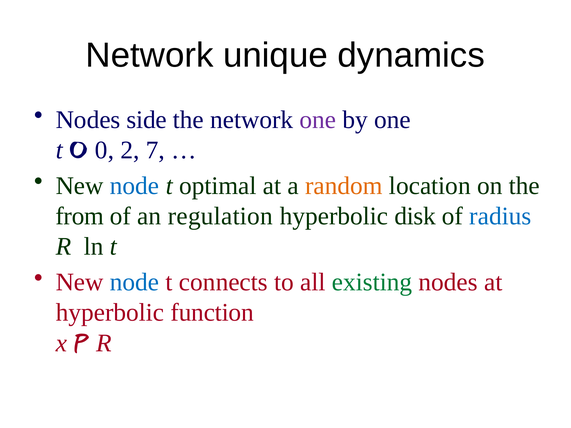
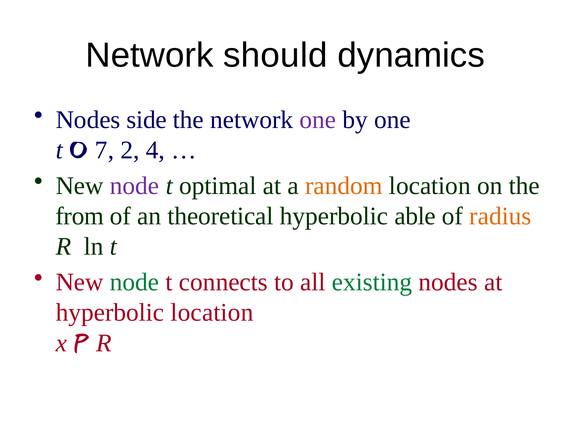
unique: unique -> should (275, 55)
0: 0 -> 7 (104, 150)
7: 7 -> 4 (155, 150)
node colour: blue -> purple (135, 186)
regulation: regulation -> theoretical (221, 216)
disk: disk -> able (415, 216)
radius colour: blue -> orange (500, 216)
node colour: blue -> green (135, 282)
hyperbolic function: function -> location (212, 313)
